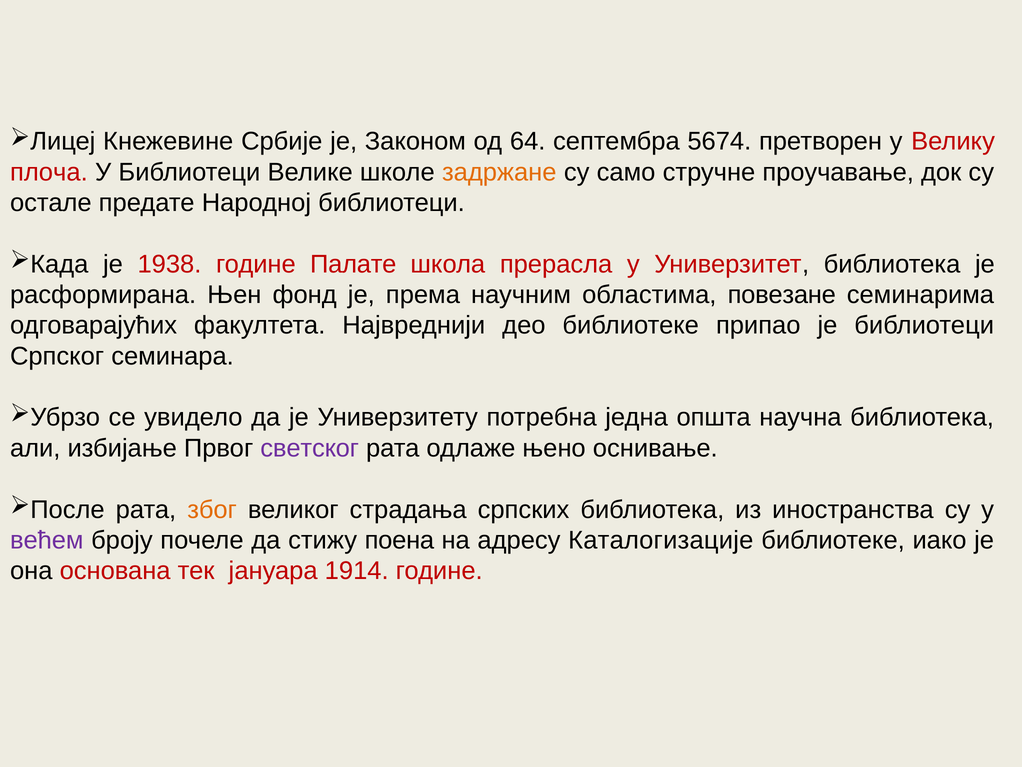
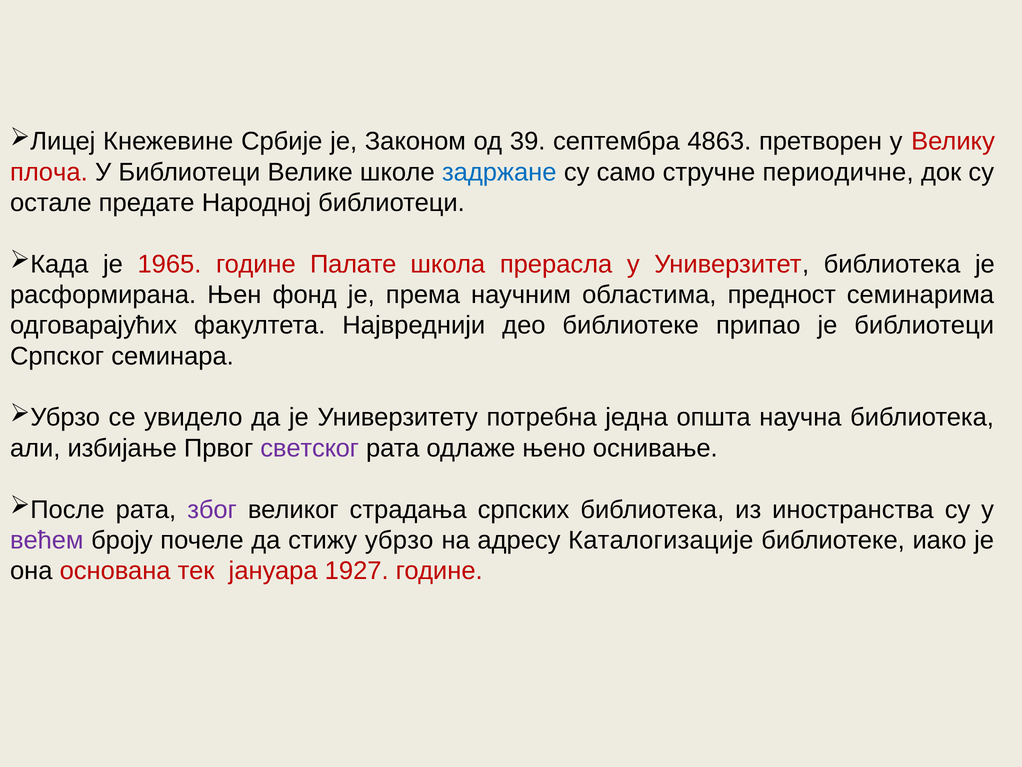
64: 64 -> 39 (528, 141)
5674: 5674 -> 4863 (719, 141)
задржане colour: orange -> blue (499, 172)
проучавање: проучавање -> периодичне (838, 172)
1938: 1938 -> 1965 (169, 264)
повезане: повезане -> предност (782, 295)
због colour: orange -> purple (212, 509)
поена: поена -> убрзо (399, 540)
1914: 1914 -> 1927 (357, 571)
